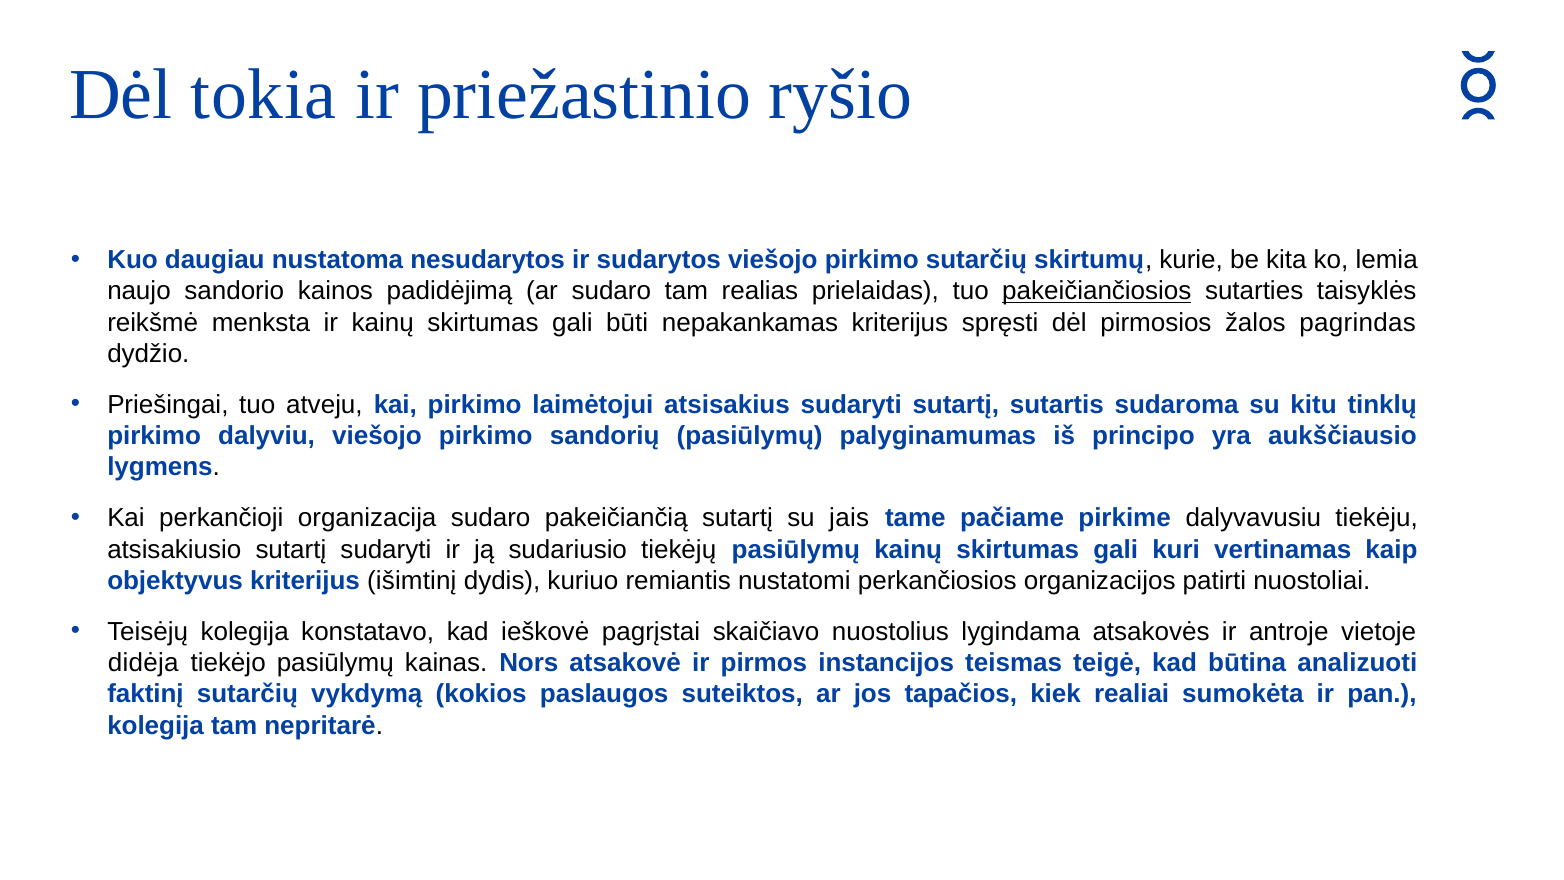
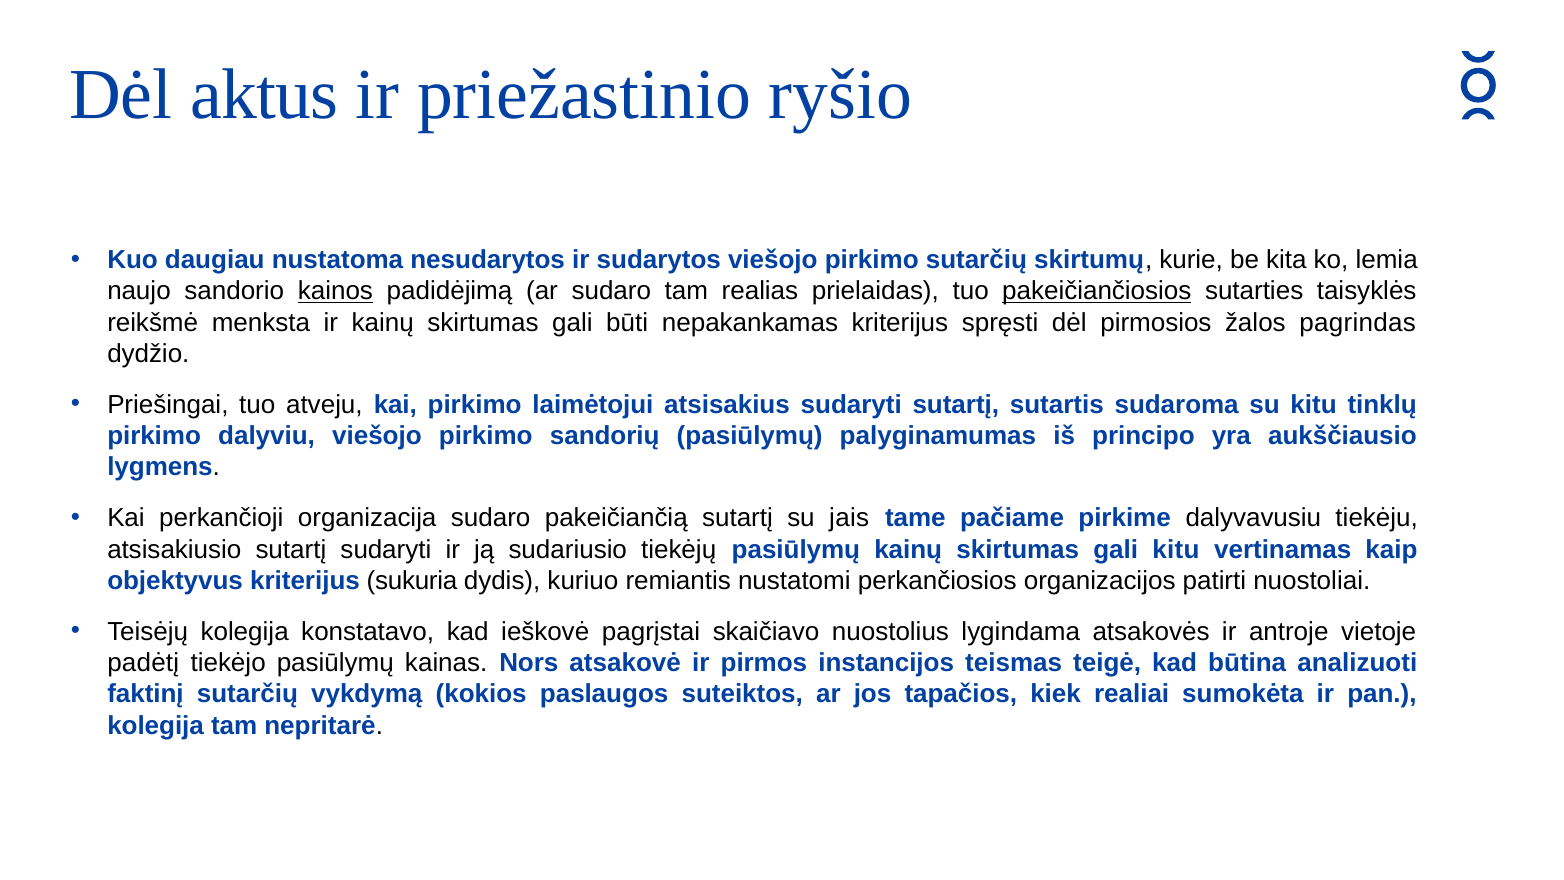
tokia: tokia -> aktus (264, 95)
kainos underline: none -> present (335, 291)
gali kuri: kuri -> kitu (1176, 549)
išimtinį: išimtinį -> sukuria (412, 581)
didėja: didėja -> padėtį (143, 663)
